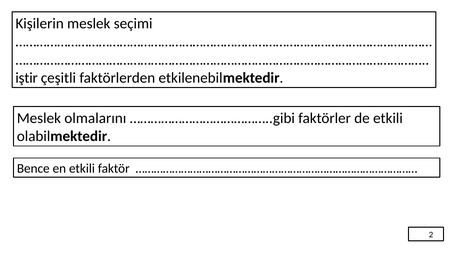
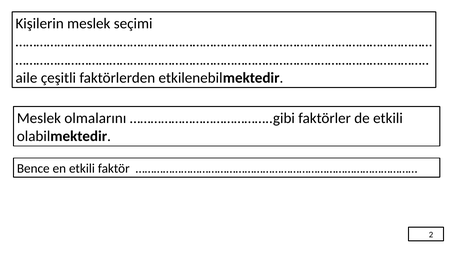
iştir: iştir -> aile (26, 78)
